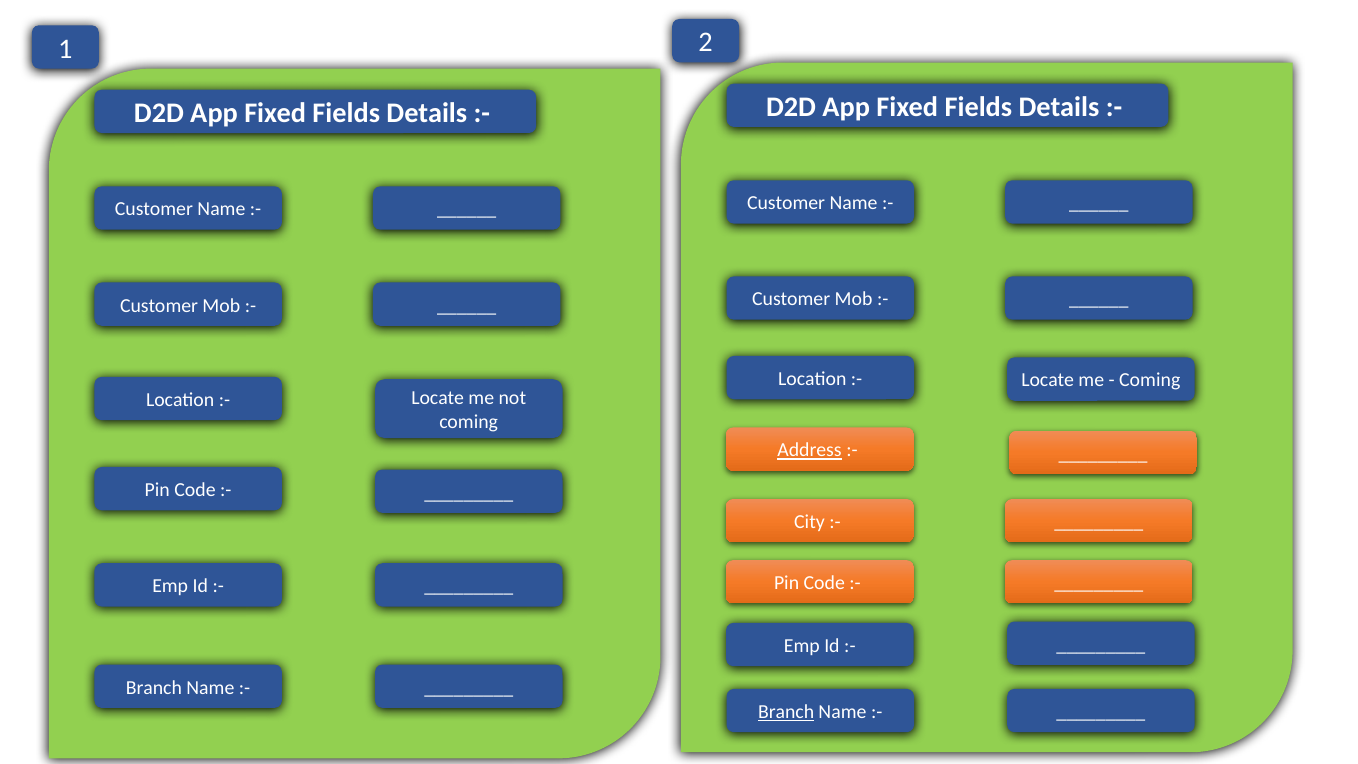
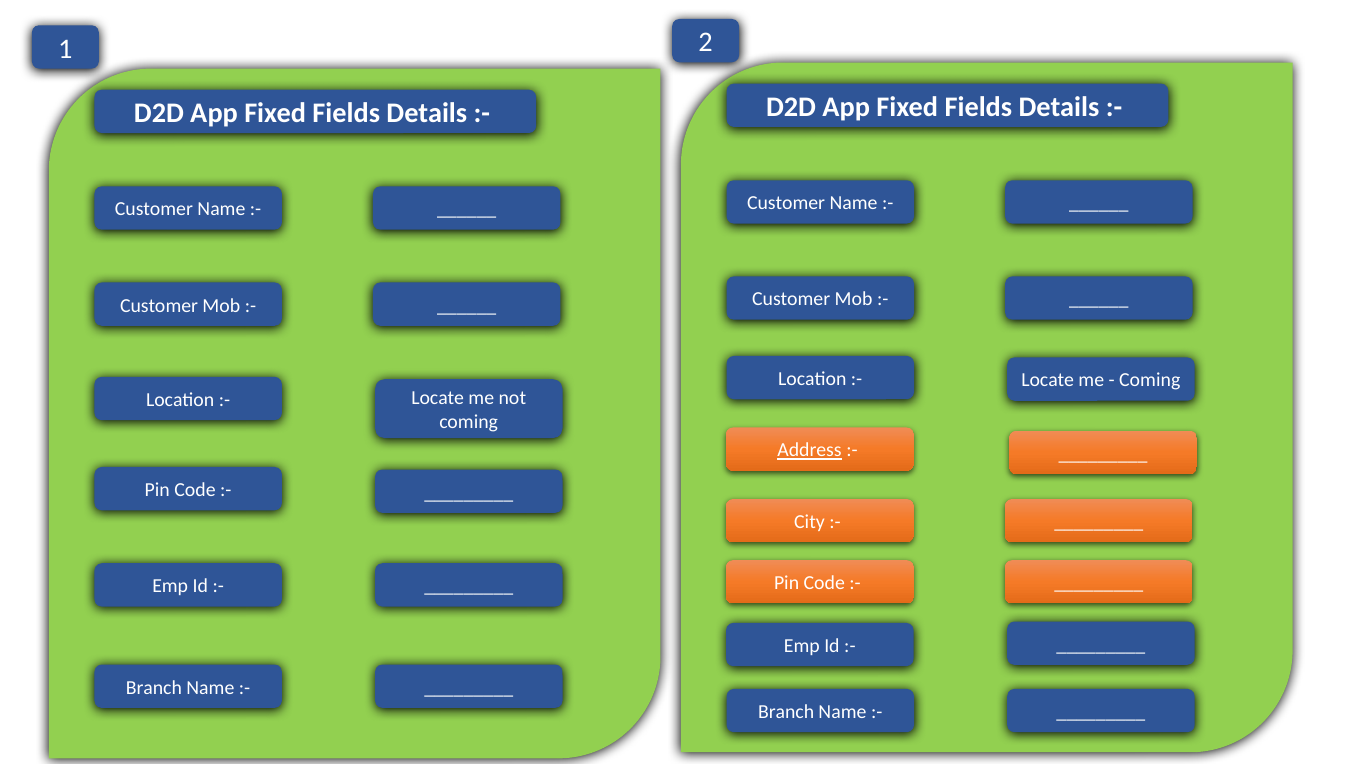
Branch underline: present -> none (786, 712)
